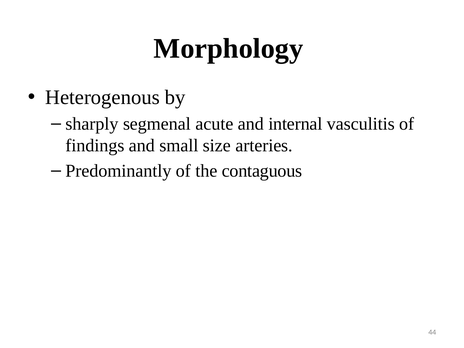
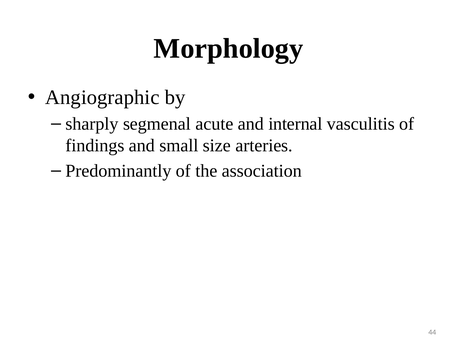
Heterogenous: Heterogenous -> Angiographic (102, 97)
contaguous: contaguous -> association (262, 171)
